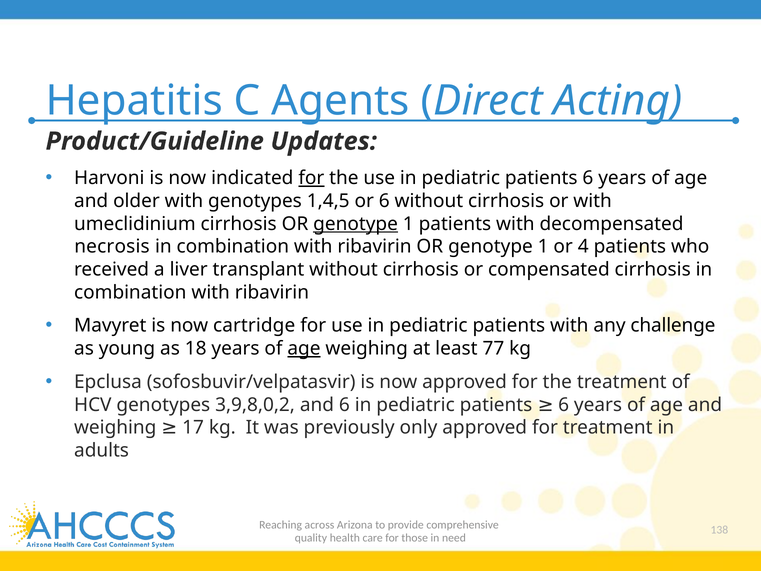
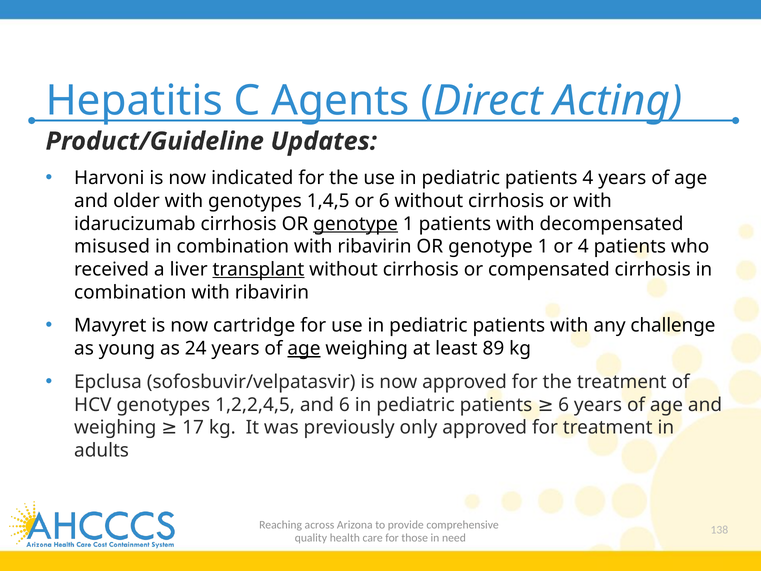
for underline: present -> none (311, 178)
6: 6 -> 4 (588, 178)
umeclidinium: umeclidinium -> idarucizumab (135, 224)
necrosis: necrosis -> misused (112, 246)
transplant underline: none -> present (258, 269)
18: 18 -> 24 (196, 348)
77: 77 -> 89 (493, 348)
3,9,8,0,2: 3,9,8,0,2 -> 1,2,2,4,5 (255, 405)
